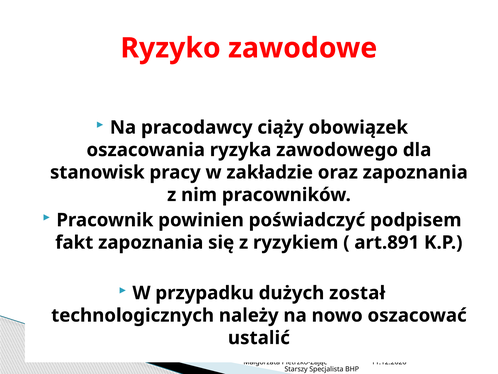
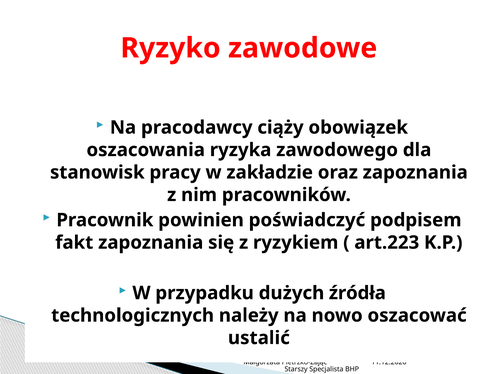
art.891: art.891 -> art.223 (387, 242)
został: został -> źródła (357, 293)
